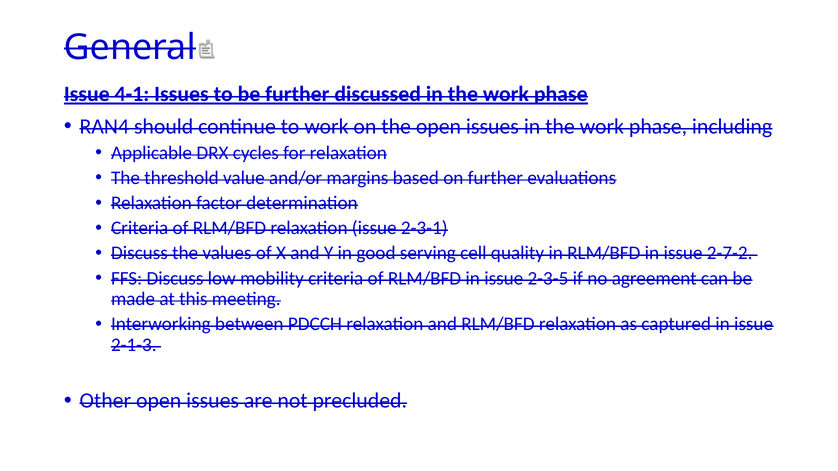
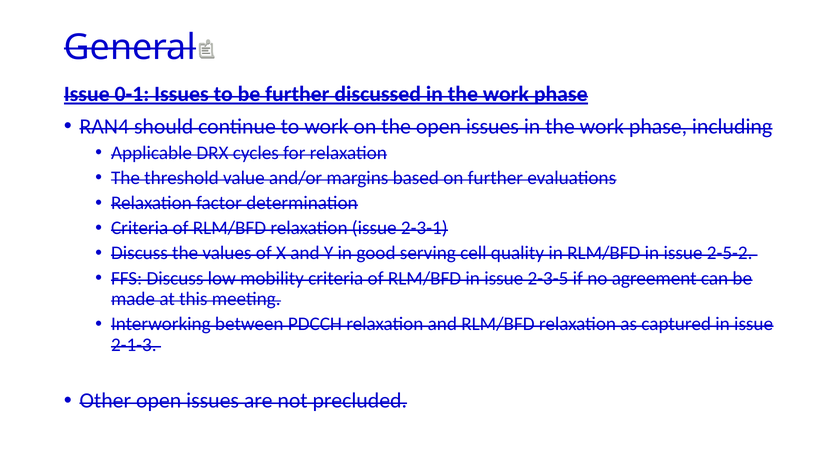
4-1: 4-1 -> 0-1 (132, 94)
2-7-2: 2-7-2 -> 2-5-2 (730, 253)
